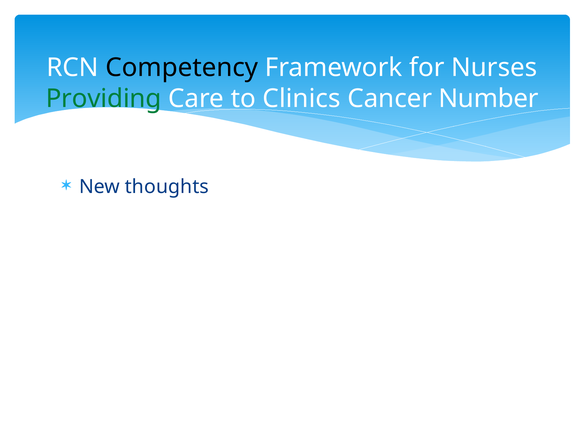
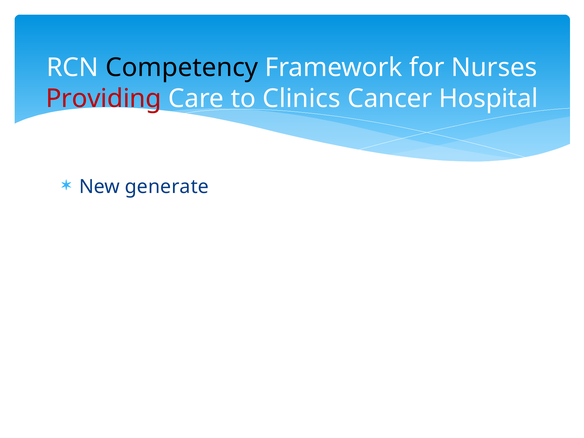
Providing colour: green -> red (104, 99)
Number: Number -> Hospital (489, 99)
thoughts: thoughts -> generate (167, 187)
